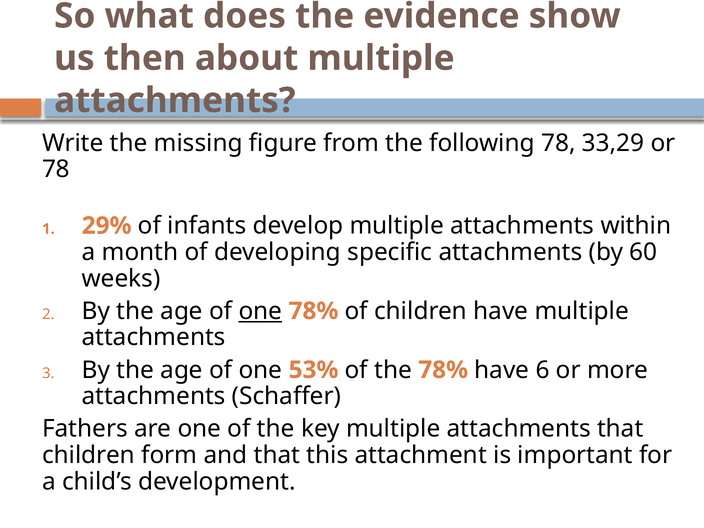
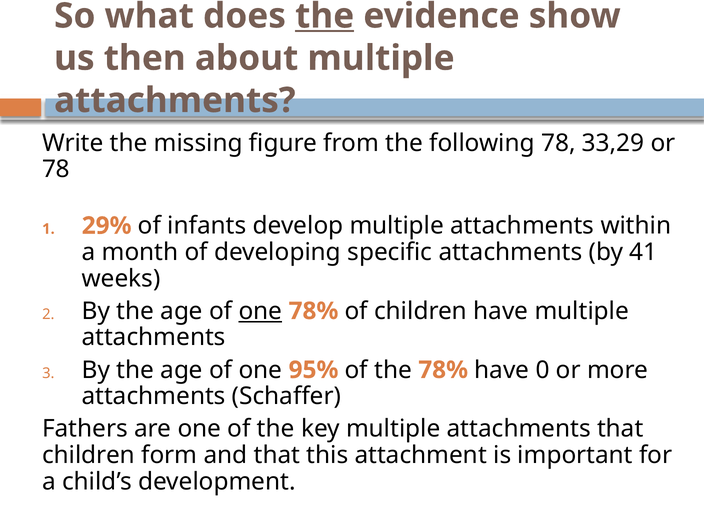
the underline: none -> present (325, 16)
60: 60 -> 41 (643, 252)
53%: 53% -> 95% (314, 370)
6: 6 -> 0 (543, 370)
